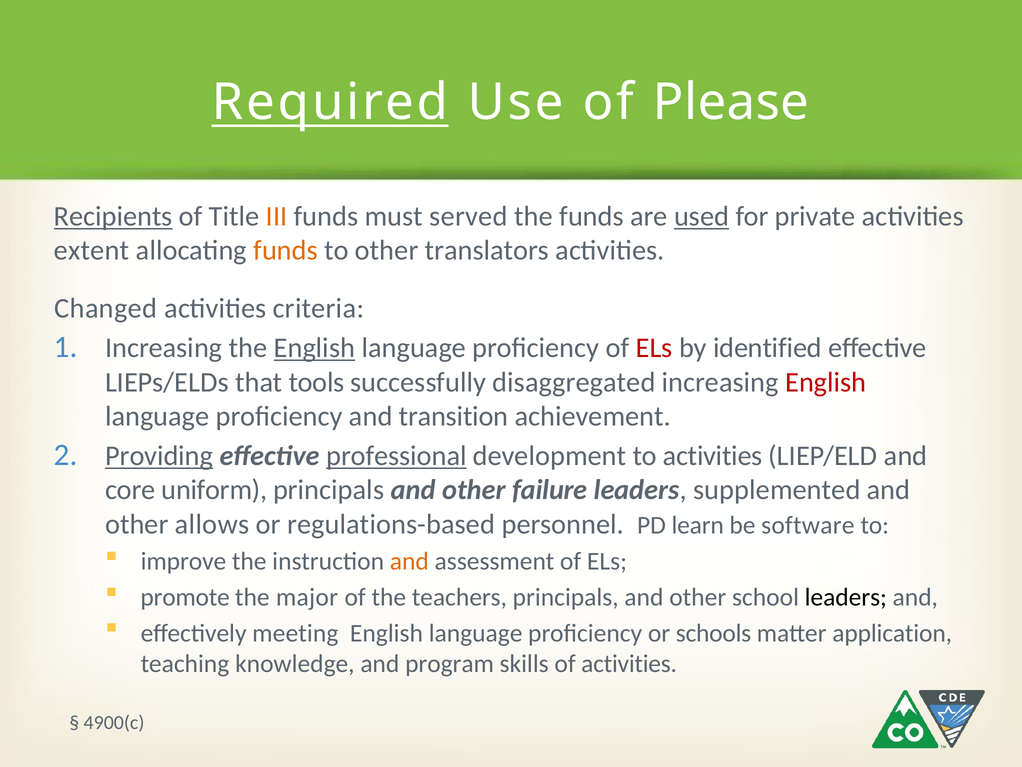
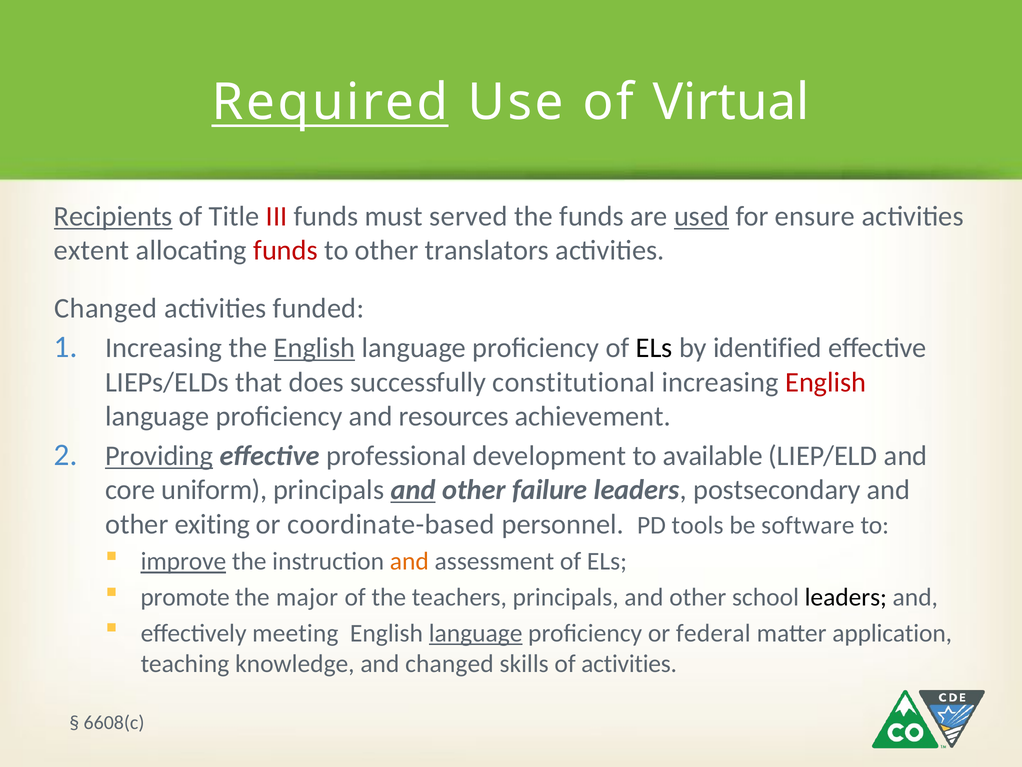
Please: Please -> Virtual (731, 102)
III colour: orange -> red (277, 216)
private: private -> ensure (815, 216)
funds colour: orange -> red (286, 250)
criteria: criteria -> funded (318, 308)
ELs colour: red -> black (654, 348)
tools: tools -> does (316, 382)
disaggregated: disaggregated -> constitutional (574, 382)
transition: transition -> resources (454, 416)
professional underline: present -> none (396, 456)
to activities: activities -> available (713, 456)
and underline: none -> present (413, 490)
supplemented: supplemented -> postsecondary (777, 490)
allows: allows -> exiting (212, 524)
regulations-based: regulations-based -> coordinate-based (391, 524)
learn: learn -> tools (698, 525)
improve underline: none -> present (183, 561)
language underline: none -> present (476, 633)
schools: schools -> federal (713, 633)
and program: program -> changed (449, 663)
4900(c: 4900(c -> 6608(c (114, 722)
